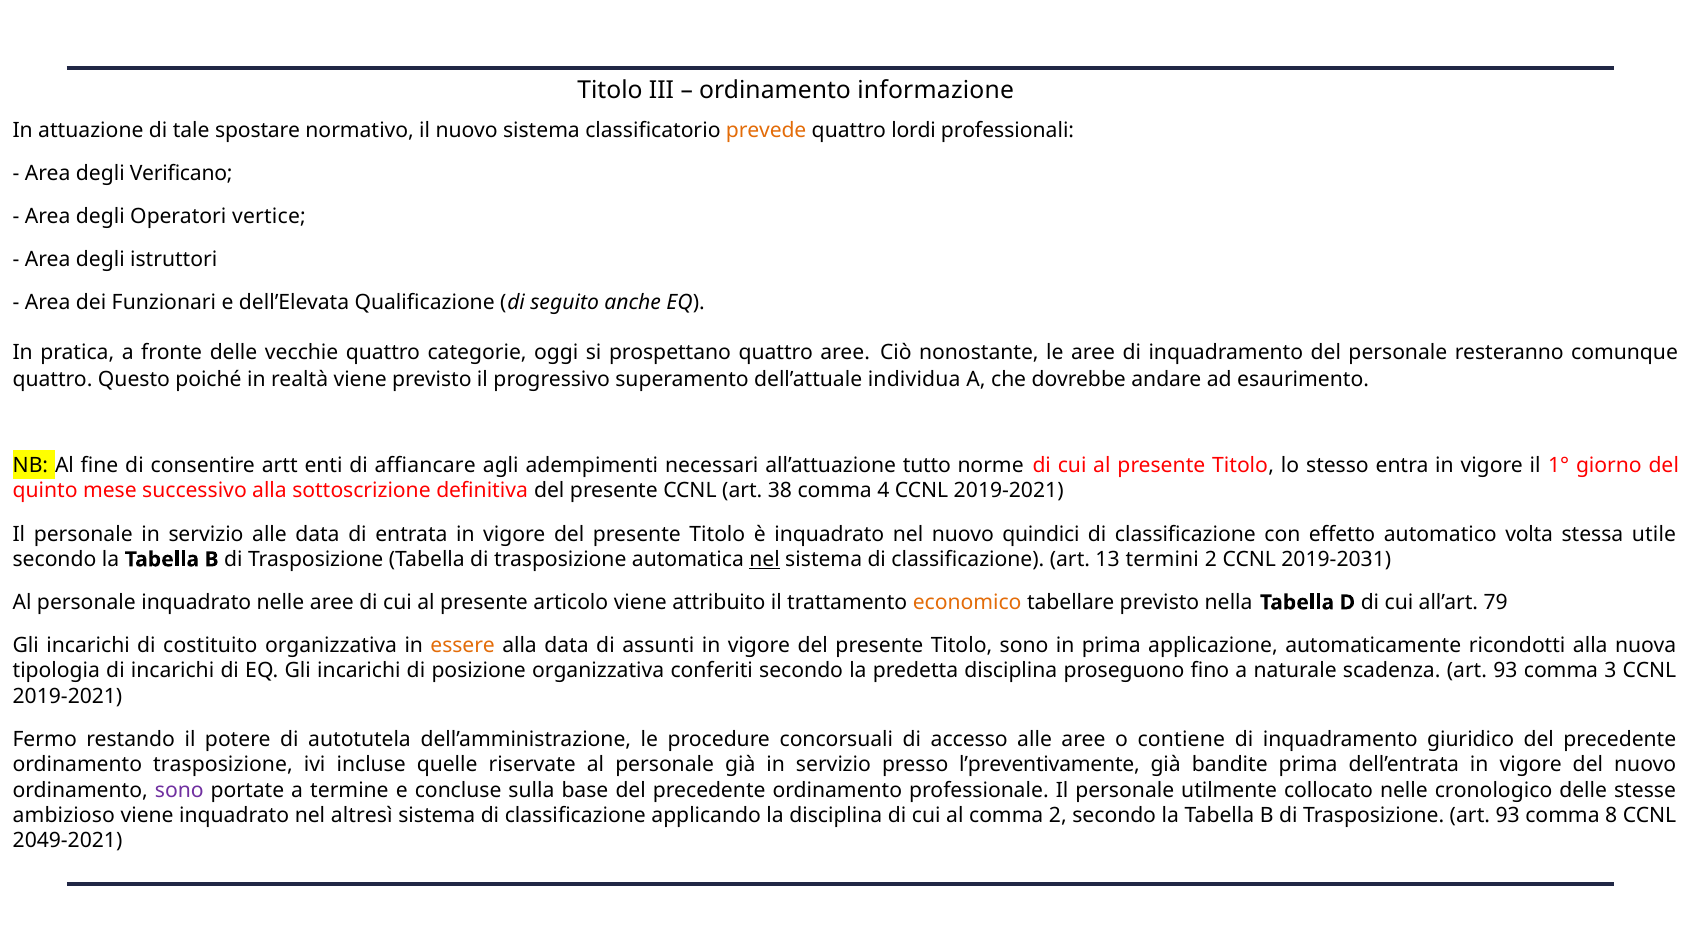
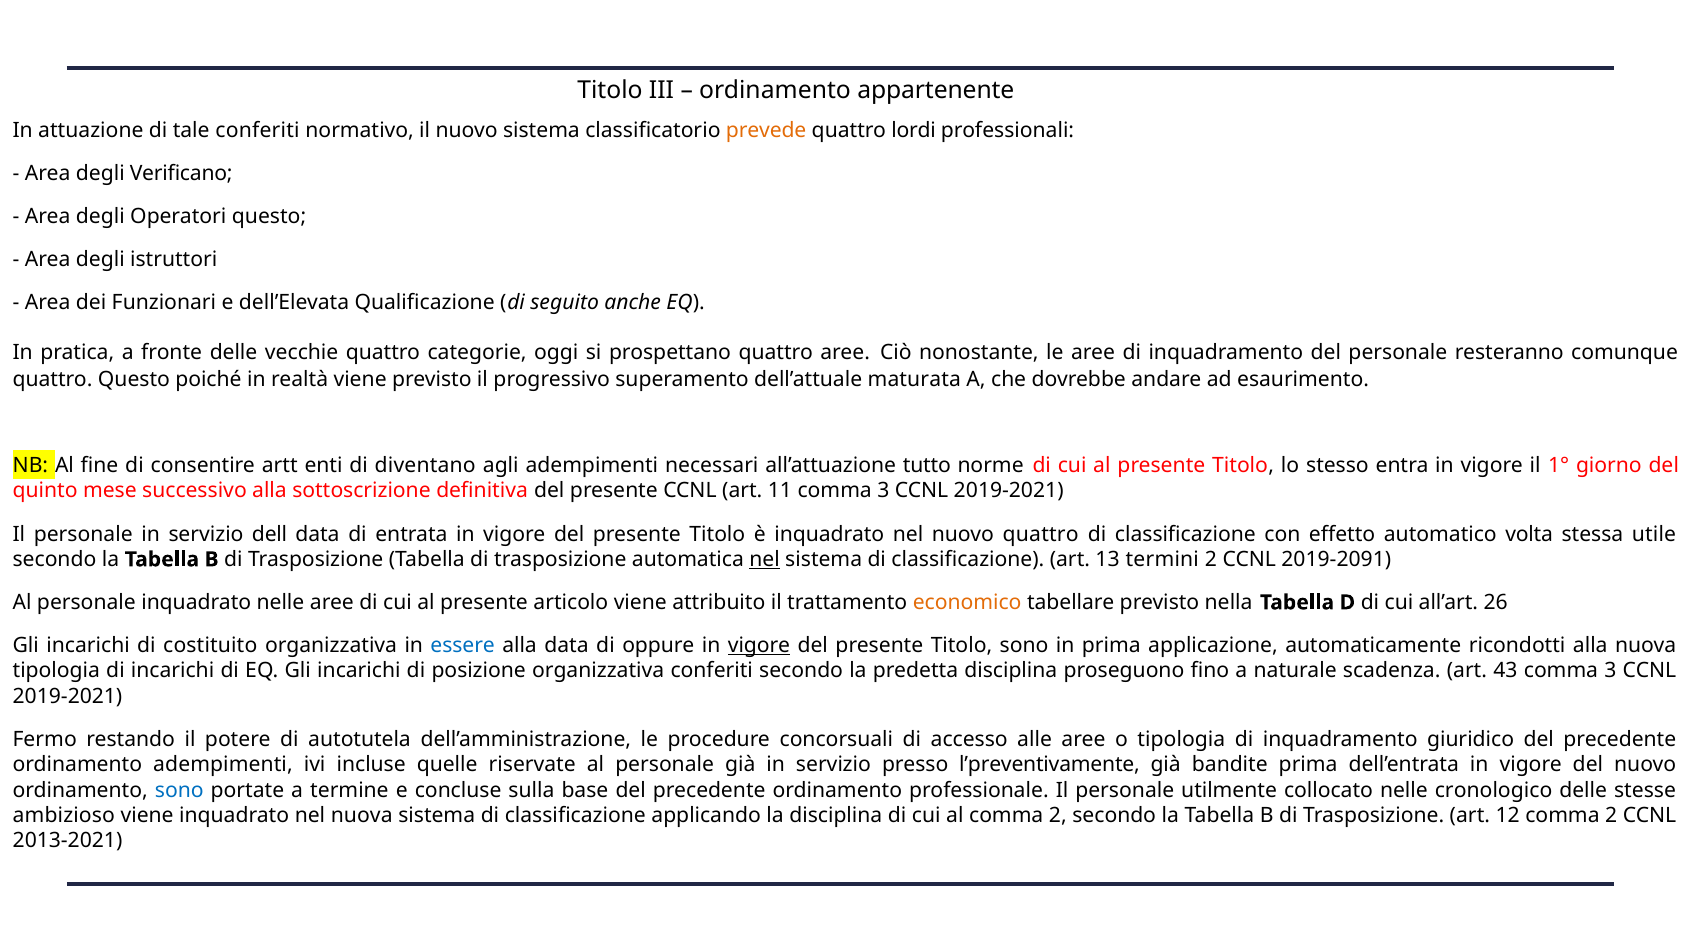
informazione: informazione -> appartenente (936, 91)
tale spostare: spostare -> conferiti (257, 131)
Operatori vertice: vertice -> questo (269, 217)
individua: individua -> maturata (914, 379)
affiancare: affiancare -> diventano (425, 465)
38: 38 -> 11 (780, 491)
4: 4 -> 3 (883, 491)
servizio alle: alle -> dell (270, 534)
nuovo quindici: quindici -> quattro (1041, 534)
2019-2031: 2019-2031 -> 2019-2091 (1336, 559)
79: 79 -> 26 (1496, 602)
essere colour: orange -> blue (463, 645)
assunti: assunti -> oppure (658, 645)
vigore underline: none -> present (759, 645)
scadenza art 93: 93 -> 43 (1505, 671)
o contiene: contiene -> tipologia (1181, 739)
ordinamento trasposizione: trasposizione -> adempimenti (223, 764)
sono colour: purple -> blue (179, 790)
nel altresì: altresì -> nuova (362, 815)
Trasposizione art 93: 93 -> 12 (1508, 815)
8: 8 -> 2 (1611, 815)
2049-2021: 2049-2021 -> 2013-2021 (68, 841)
